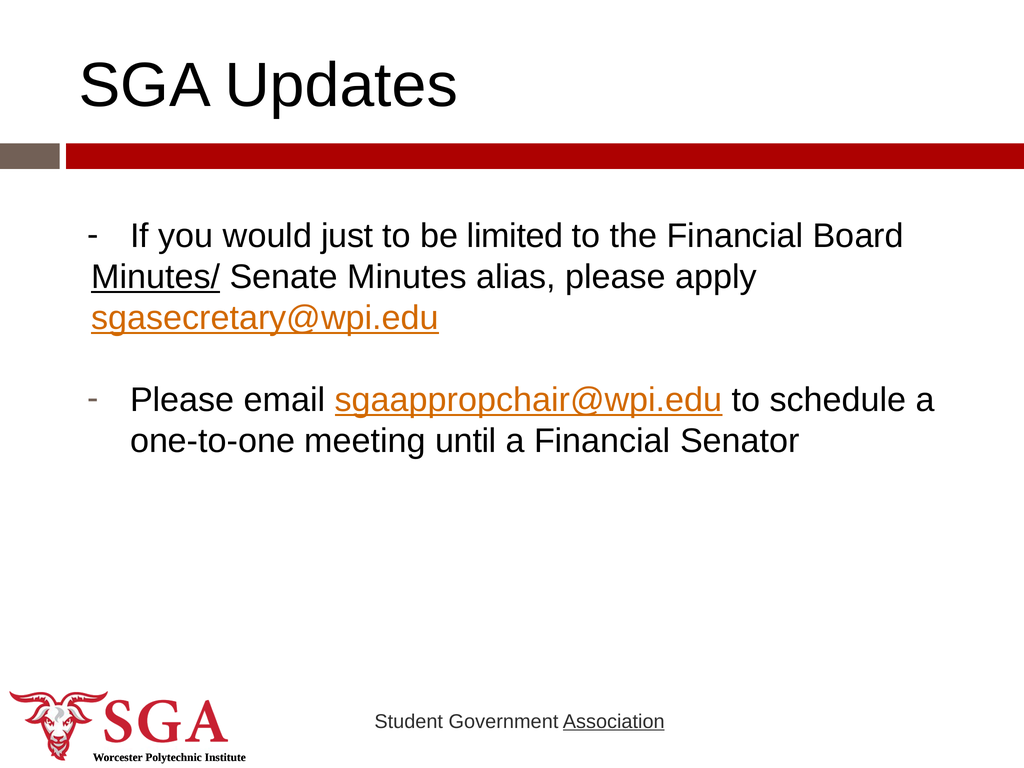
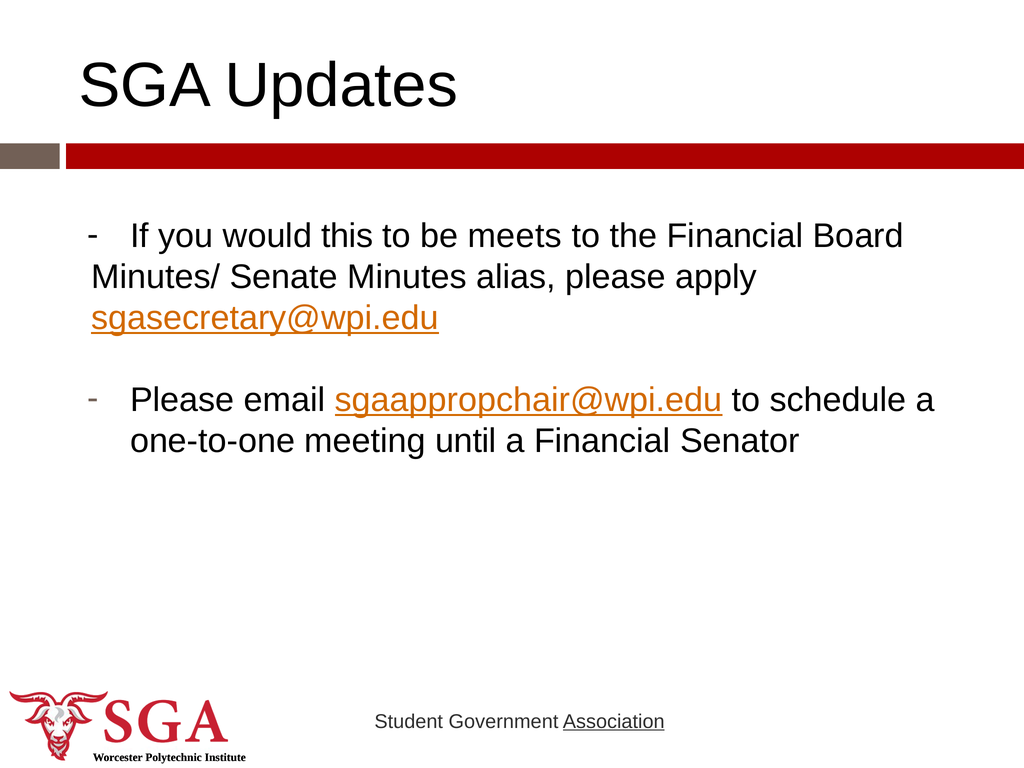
just: just -> this (347, 236)
limited: limited -> meets (515, 236)
Minutes/ underline: present -> none (156, 277)
